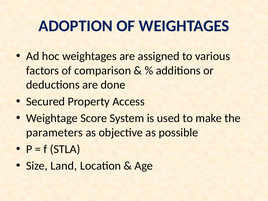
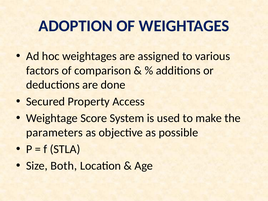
Land: Land -> Both (64, 166)
